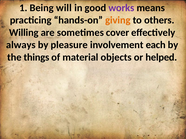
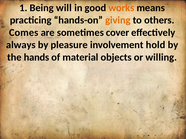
works colour: purple -> orange (121, 8)
Willing: Willing -> Comes (24, 33)
each: each -> hold (156, 45)
things: things -> hands (36, 57)
helped: helped -> willing (161, 57)
